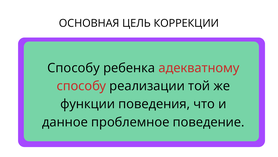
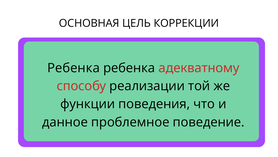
Способу: Способу -> Ребенка (74, 68)
